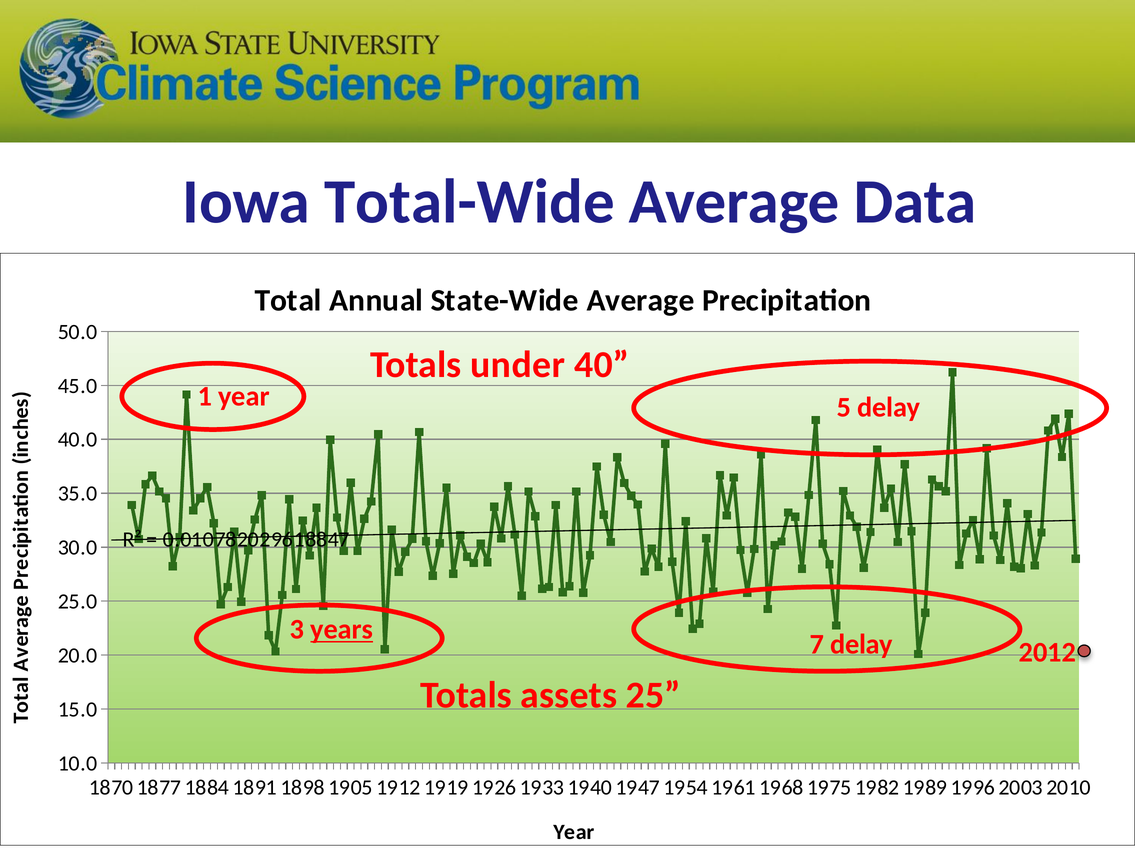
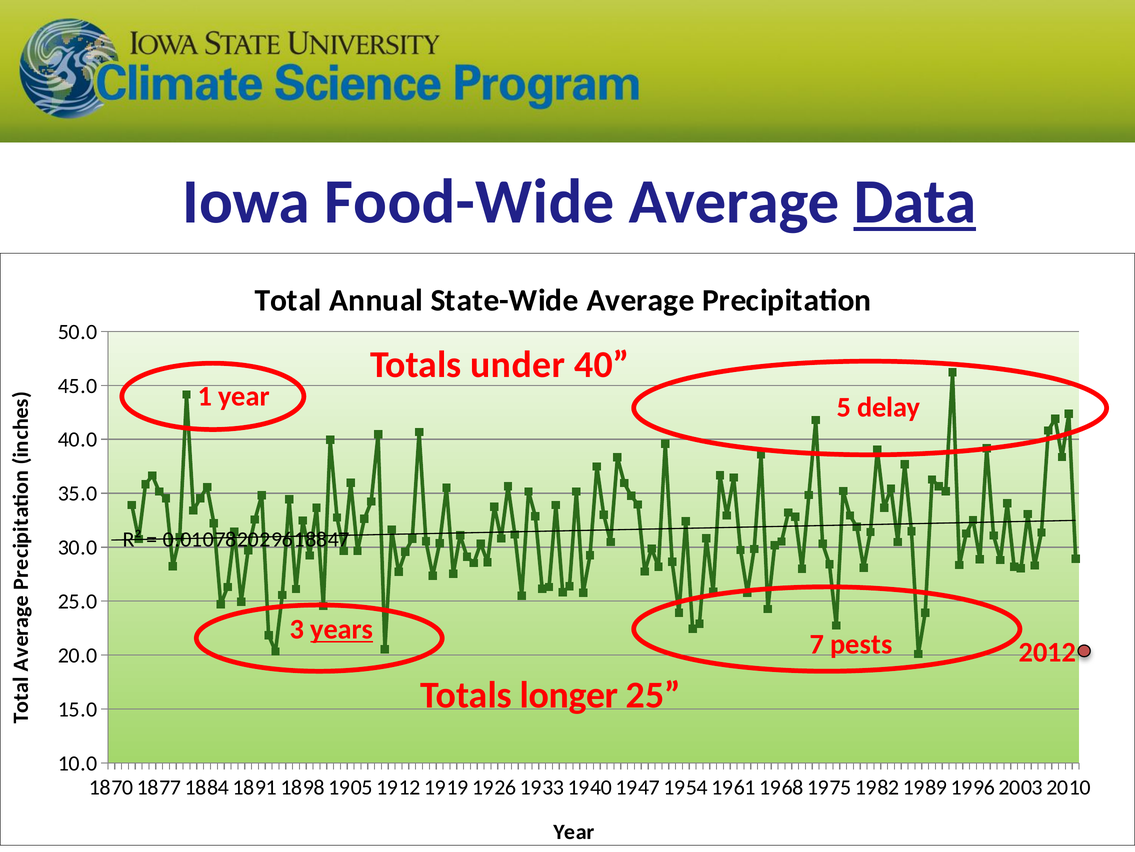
Total-Wide: Total-Wide -> Food-Wide (469, 202)
Data underline: none -> present (915, 202)
7 delay: delay -> pests (861, 644)
assets: assets -> longer (569, 695)
